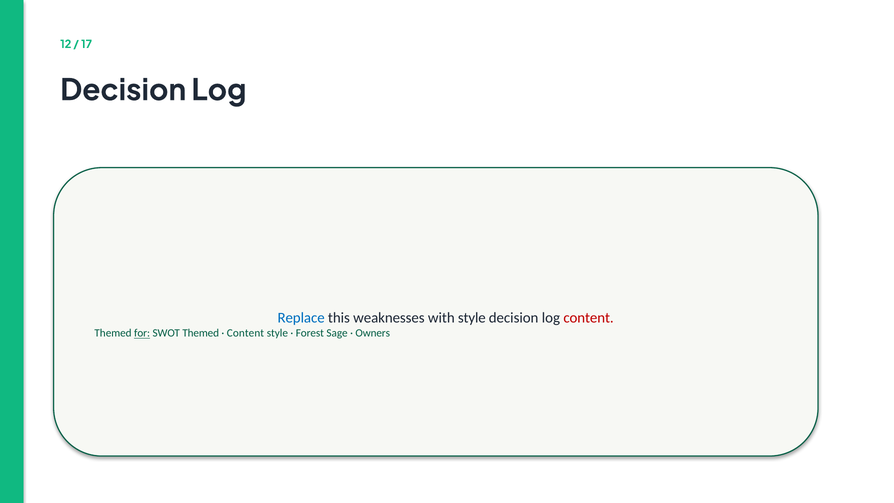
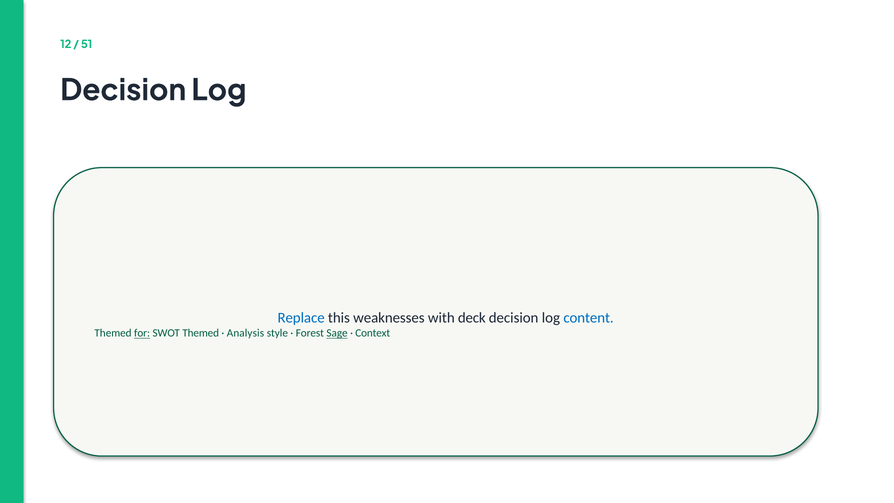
17: 17 -> 51 (87, 44)
with style: style -> deck (472, 318)
content colour: red -> blue (589, 318)
Content: Content -> Analysis (245, 333)
Sage underline: none -> present (337, 333)
Owners: Owners -> Context (373, 333)
